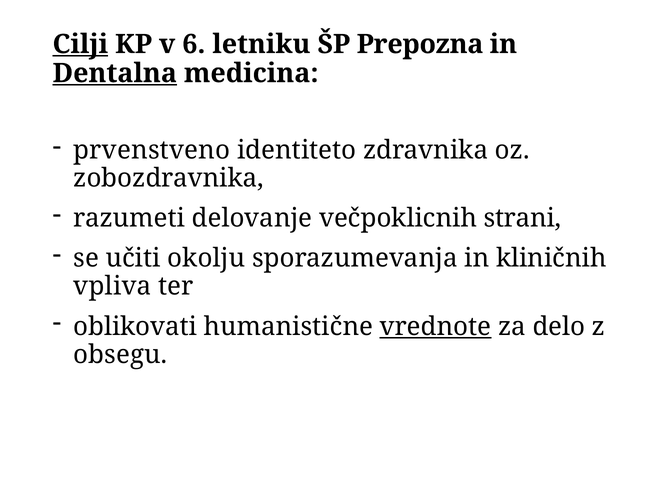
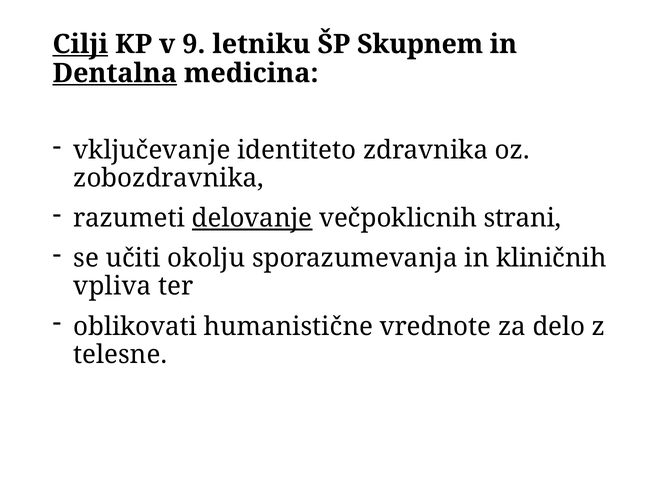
6: 6 -> 9 (194, 44)
Prepozna: Prepozna -> Skupnem (420, 44)
prvenstveno: prvenstveno -> vključevanje (152, 150)
delovanje underline: none -> present (252, 218)
vrednote underline: present -> none (436, 327)
obsegu: obsegu -> telesne (120, 355)
